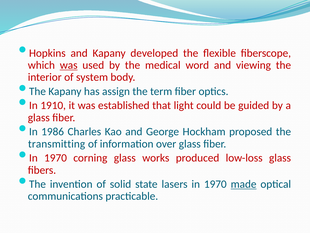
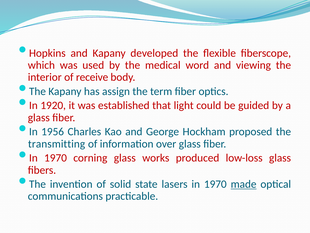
was underline: present -> none (69, 65)
system: system -> receive (92, 77)
1910: 1910 -> 1920 (53, 105)
1986: 1986 -> 1956 (53, 131)
